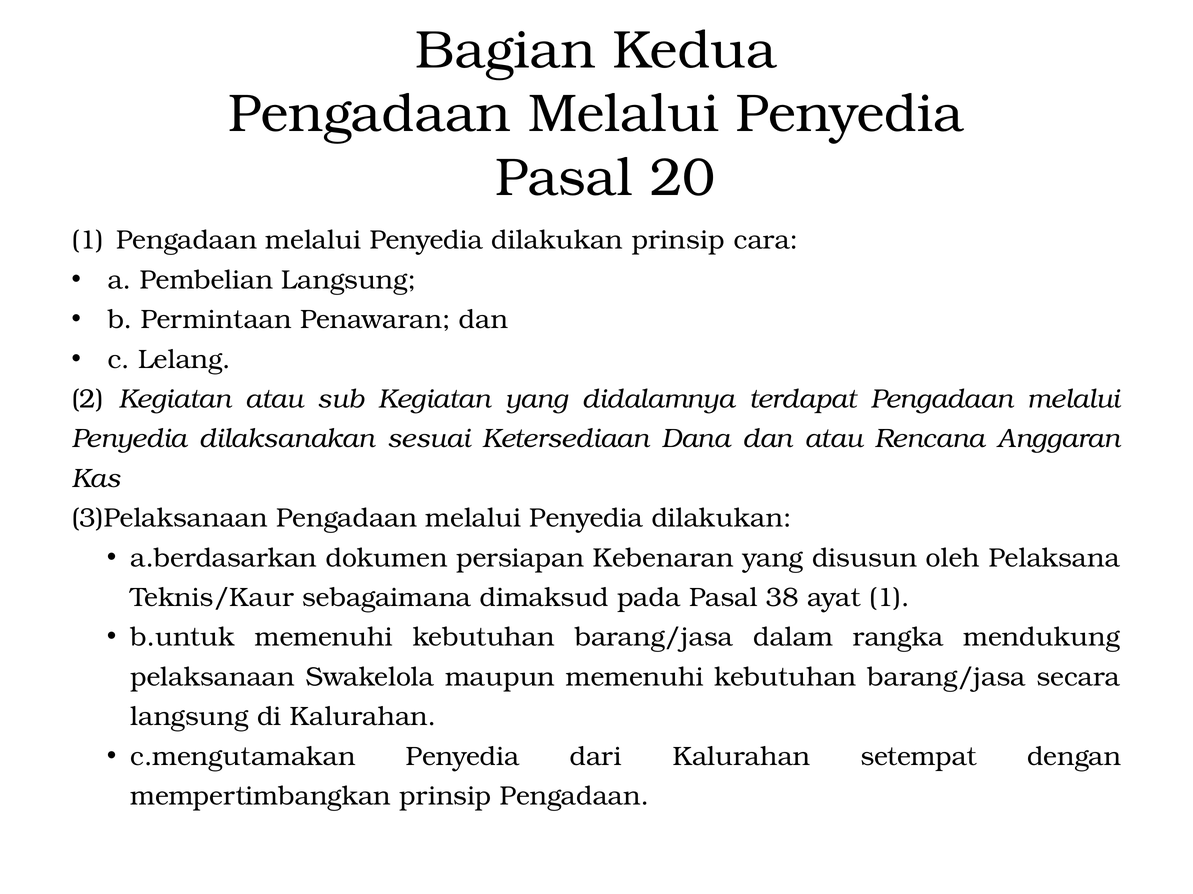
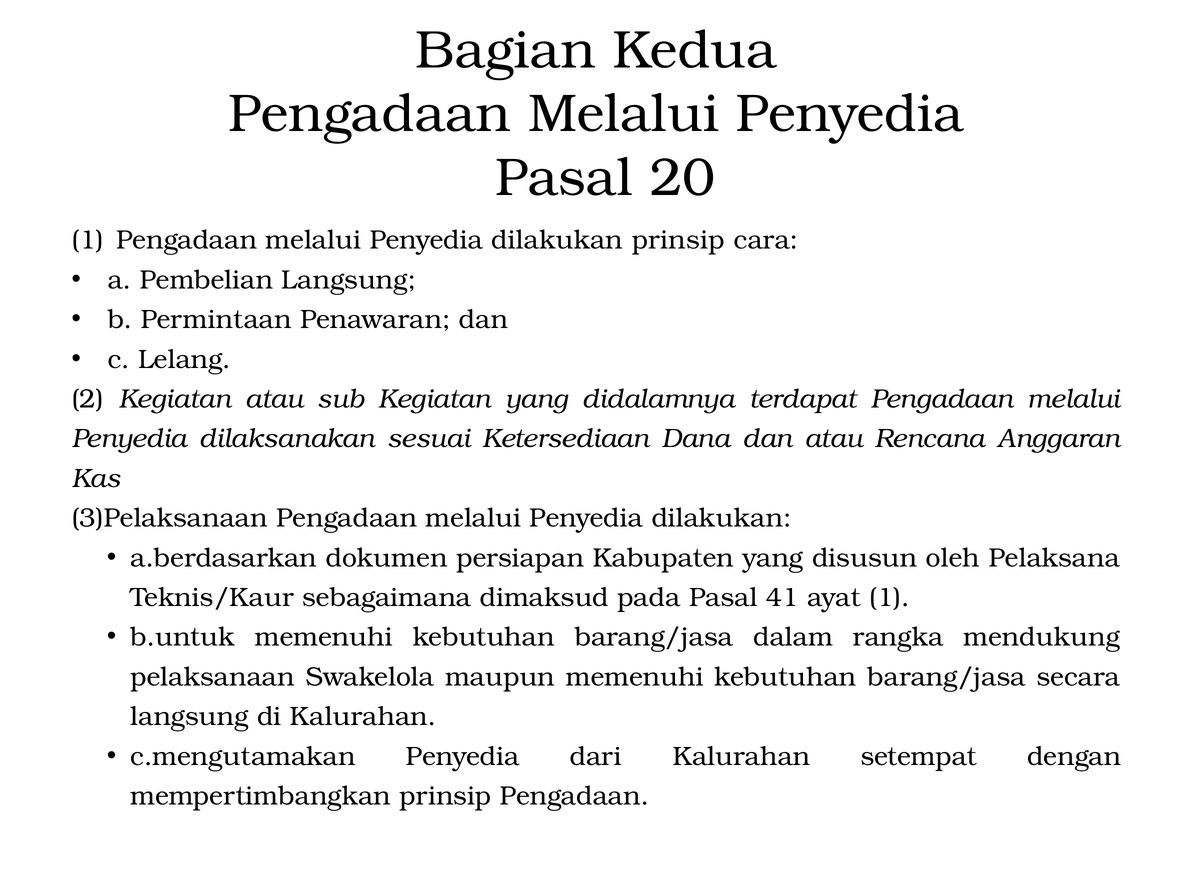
Kebenaran: Kebenaran -> Kabupaten (663, 558)
38: 38 -> 41 (782, 598)
